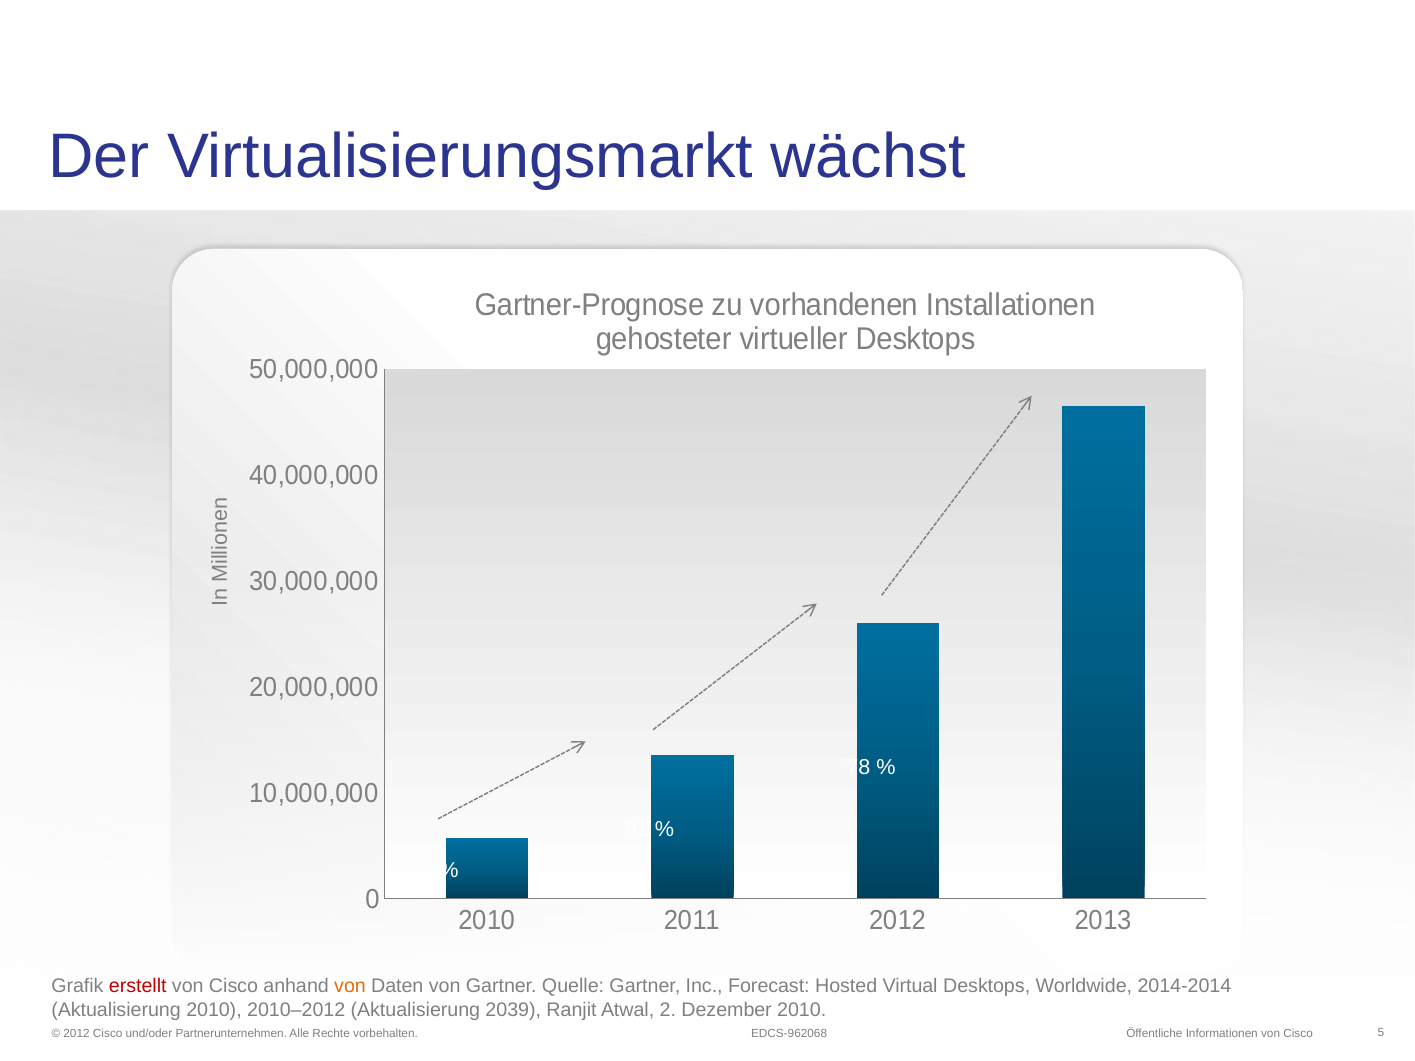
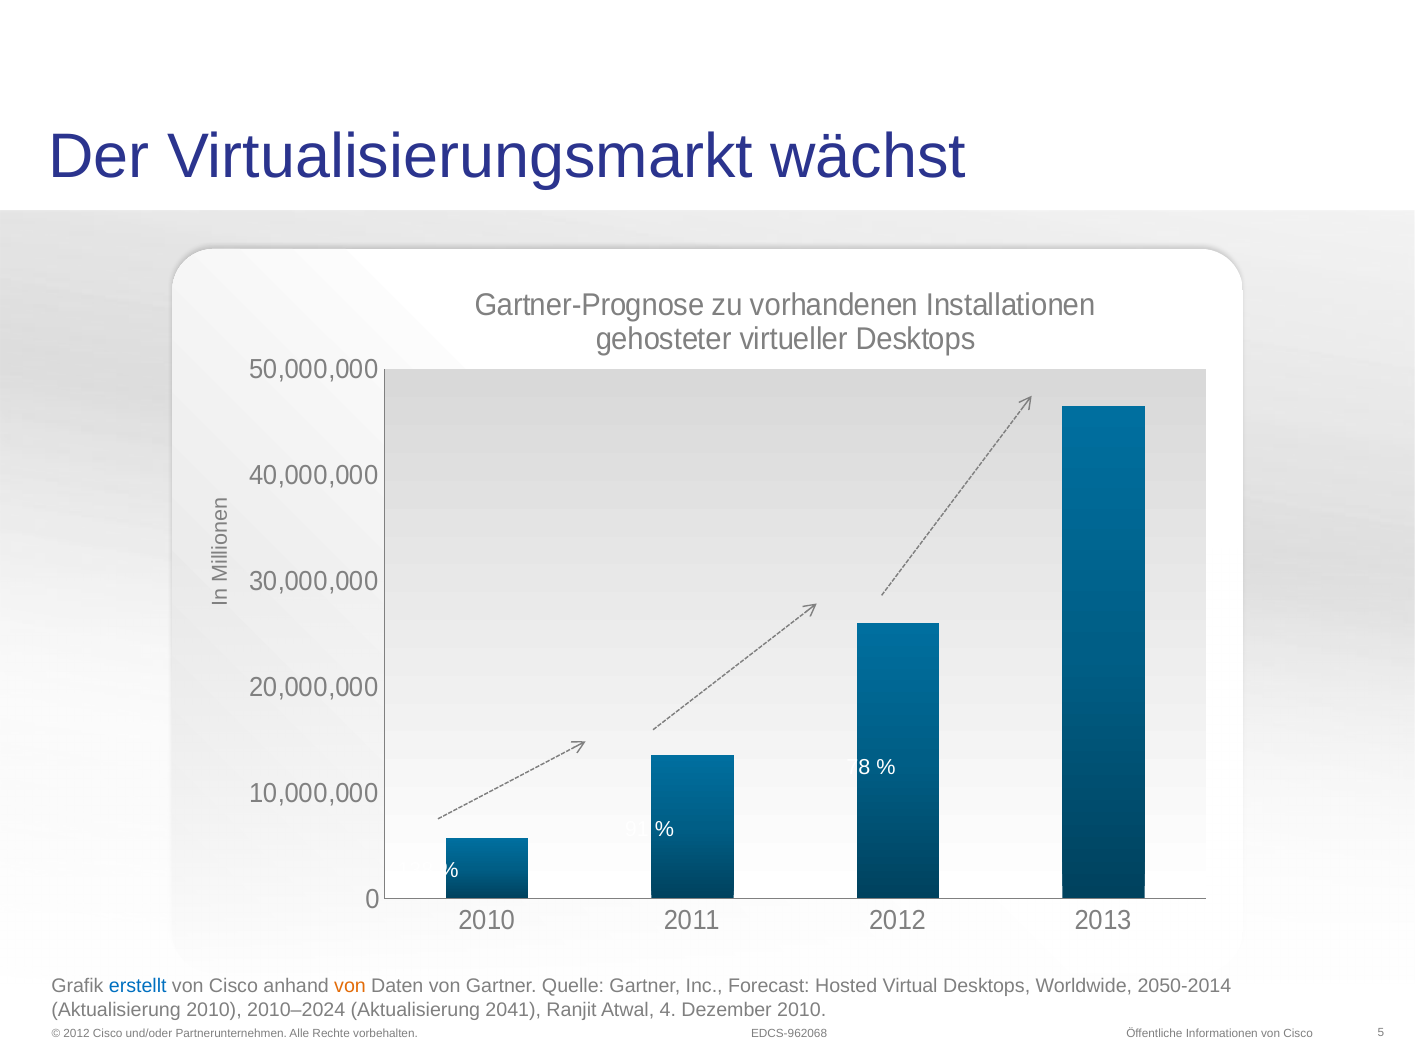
erstellt colour: red -> blue (138, 987)
2014-2014: 2014-2014 -> 2050-2014 (1184, 987)
2010–2012: 2010–2012 -> 2010–2024 (296, 1010)
2039: 2039 -> 2041 (513, 1010)
2: 2 -> 4 (668, 1010)
